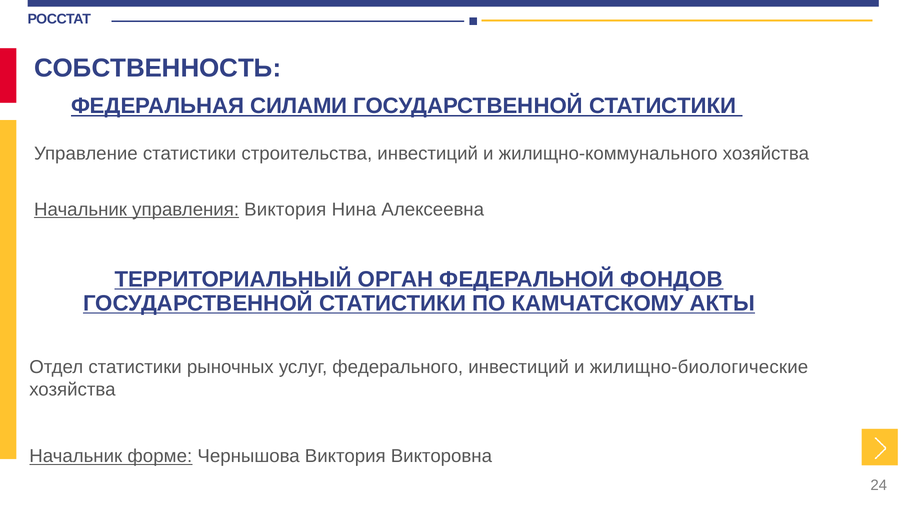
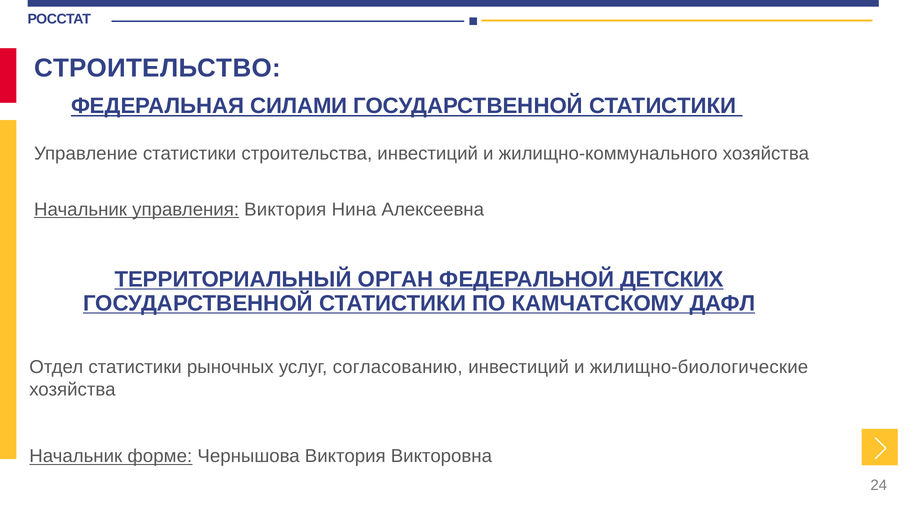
СОБСТВЕННОСТЬ: СОБСТВЕННОСТЬ -> СТРОИТЕЛЬСТВО (157, 68)
ФОНДОВ: ФОНДОВ -> ДЕТСКИХ (672, 280)
АКТЫ: АКТЫ -> ДАФЛ (722, 304)
федерального: федерального -> согласованию (398, 368)
